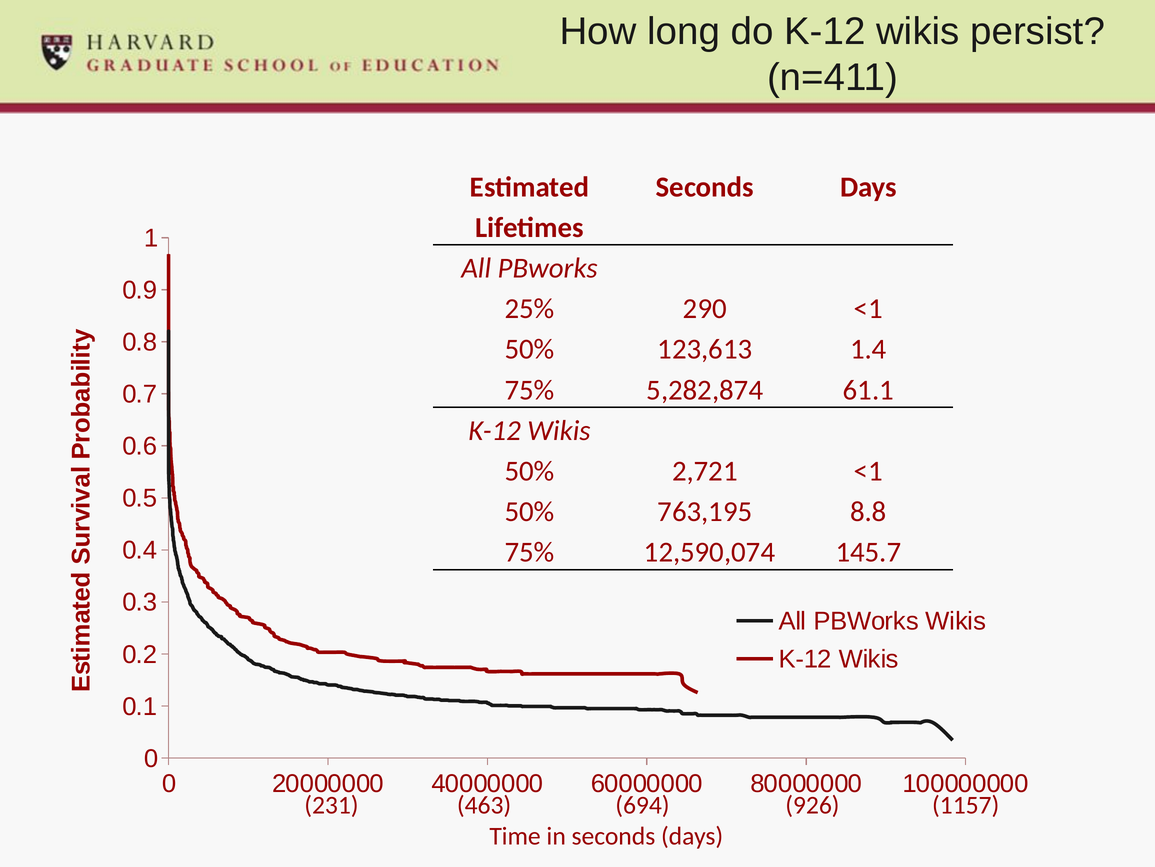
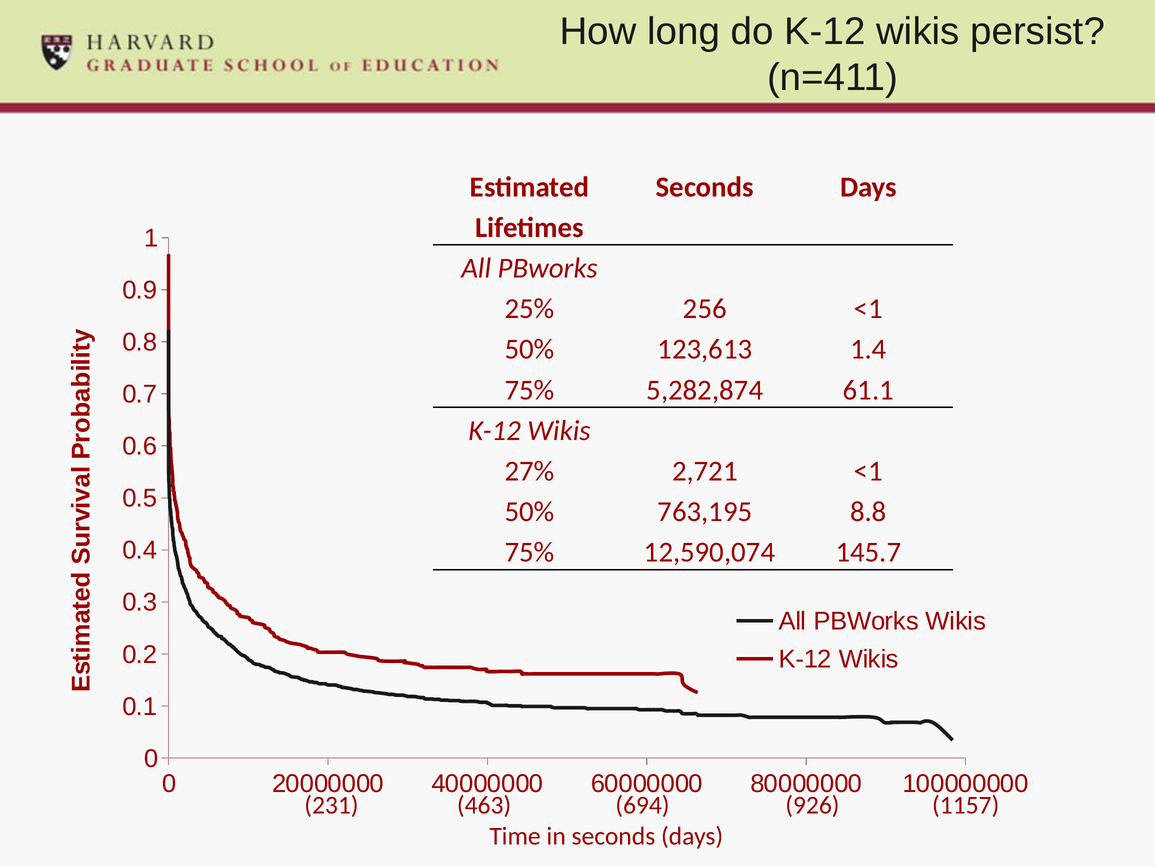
290: 290 -> 256 (705, 309)
50%: 50% -> 27% (530, 471)
